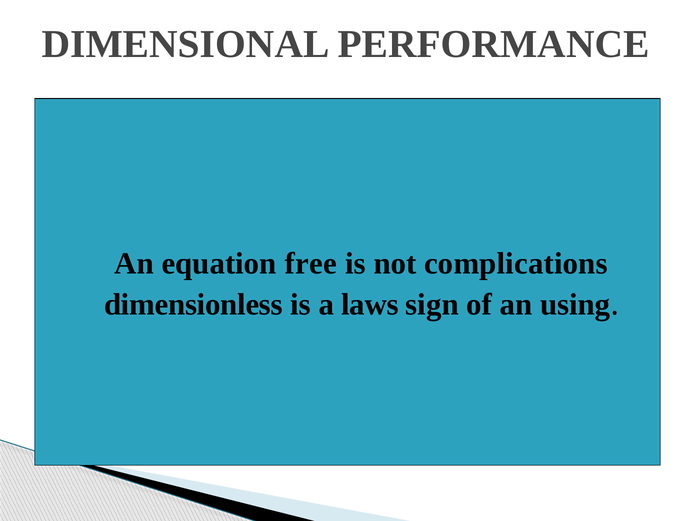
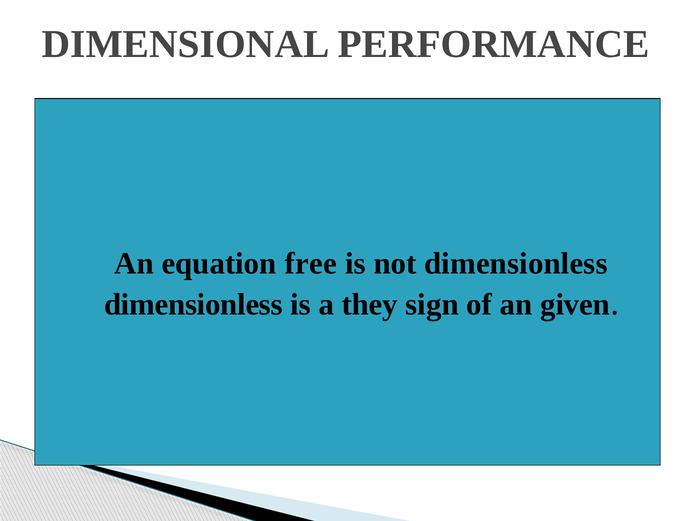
not complications: complications -> dimensionless (516, 264)
laws: laws -> they (370, 305)
using: using -> given (575, 305)
